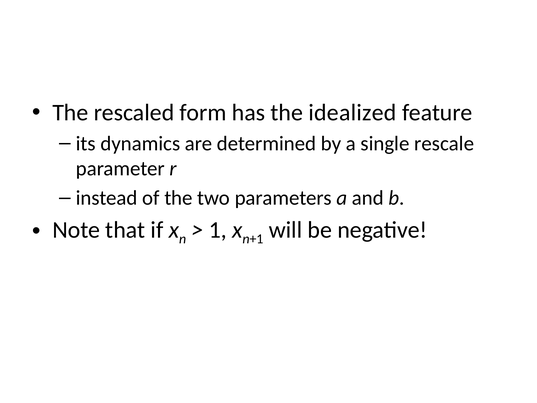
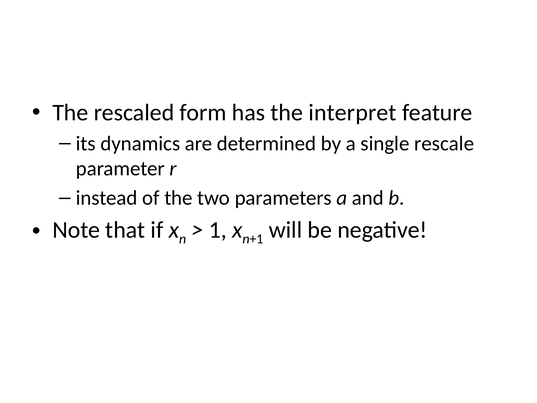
idealized: idealized -> interpret (352, 113)
